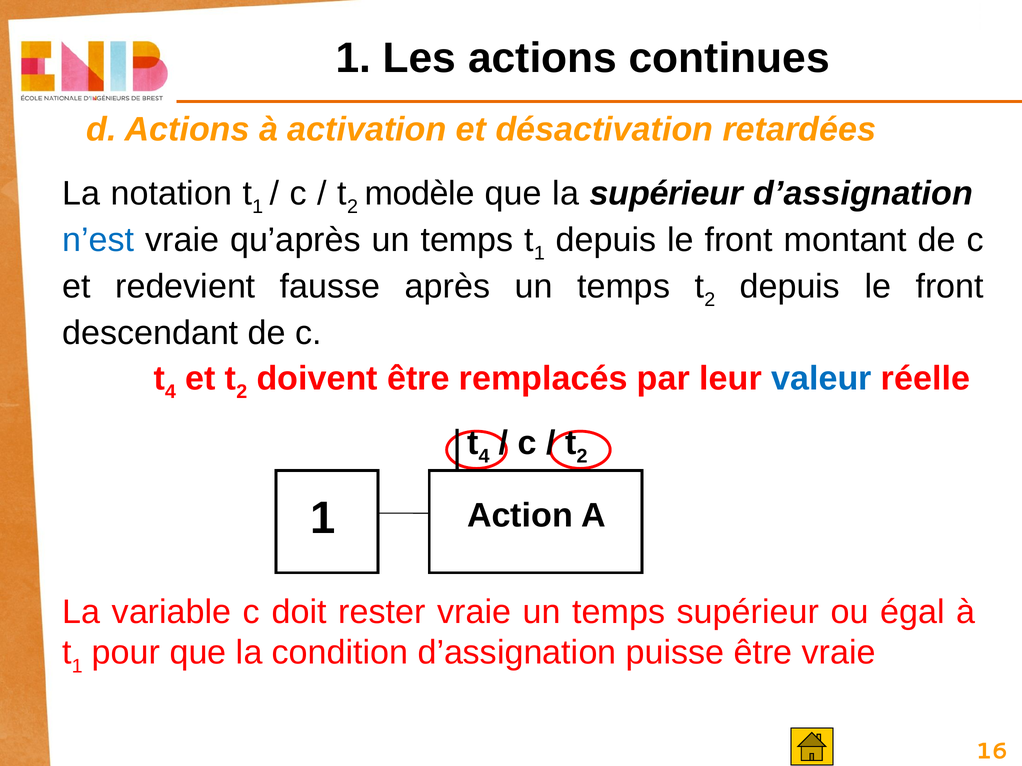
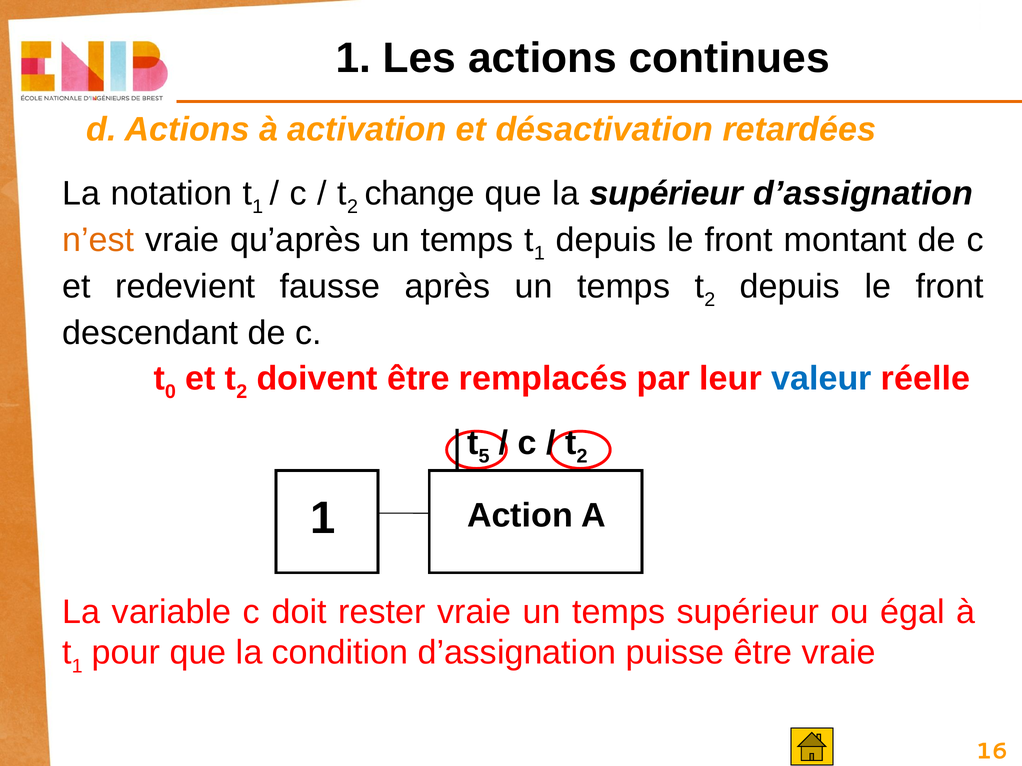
modèle: modèle -> change (420, 194)
n’est colour: blue -> orange (98, 240)
4: 4 -> 0 (170, 392)
4: 4 -> 5 (484, 457)
